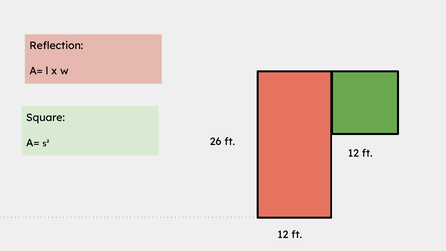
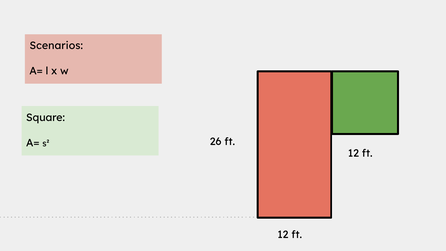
Reflection: Reflection -> Scenarios (56, 46)
